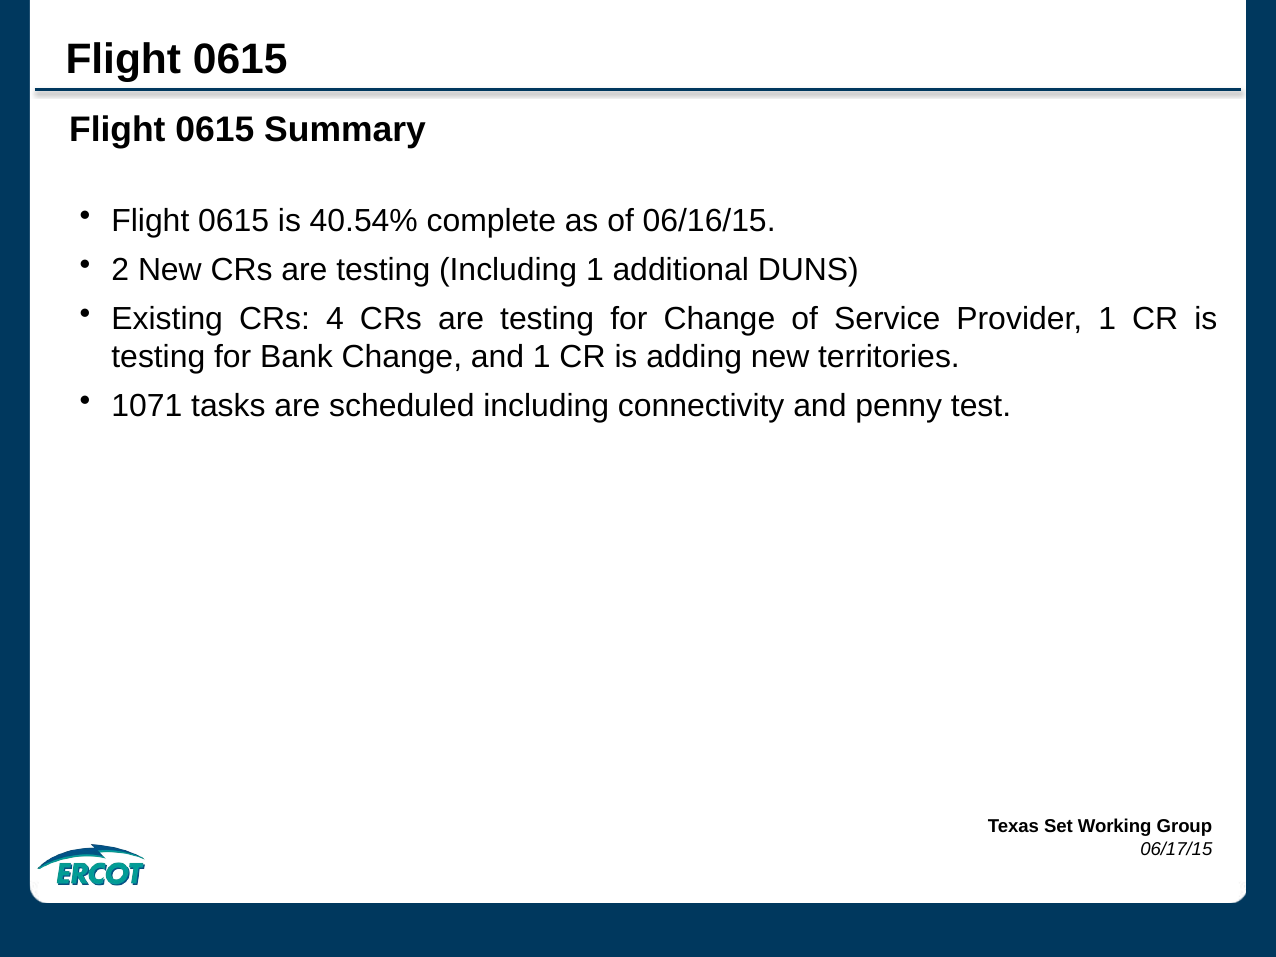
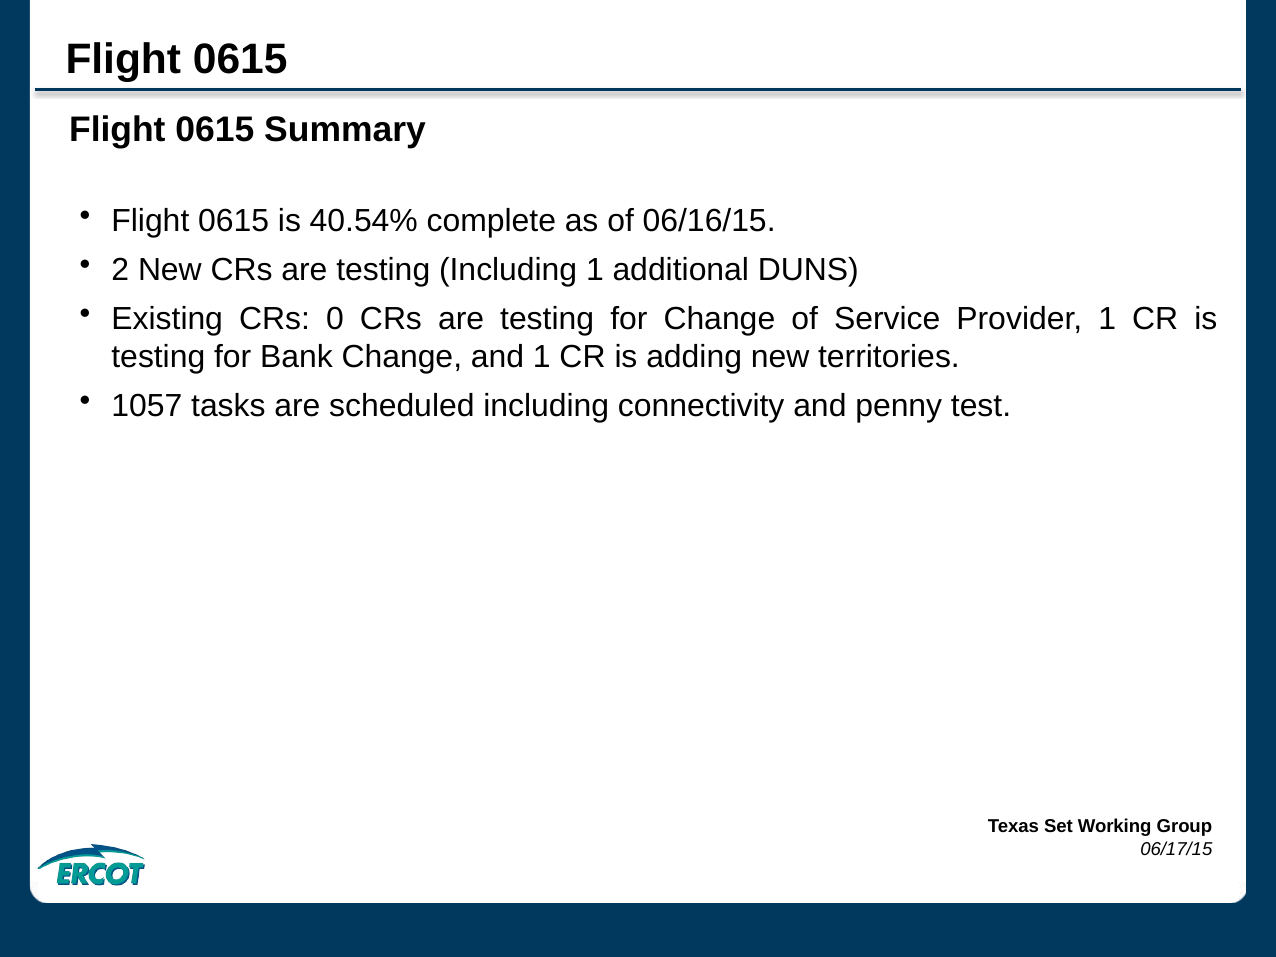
4: 4 -> 0 (335, 319)
1071: 1071 -> 1057 (147, 406)
